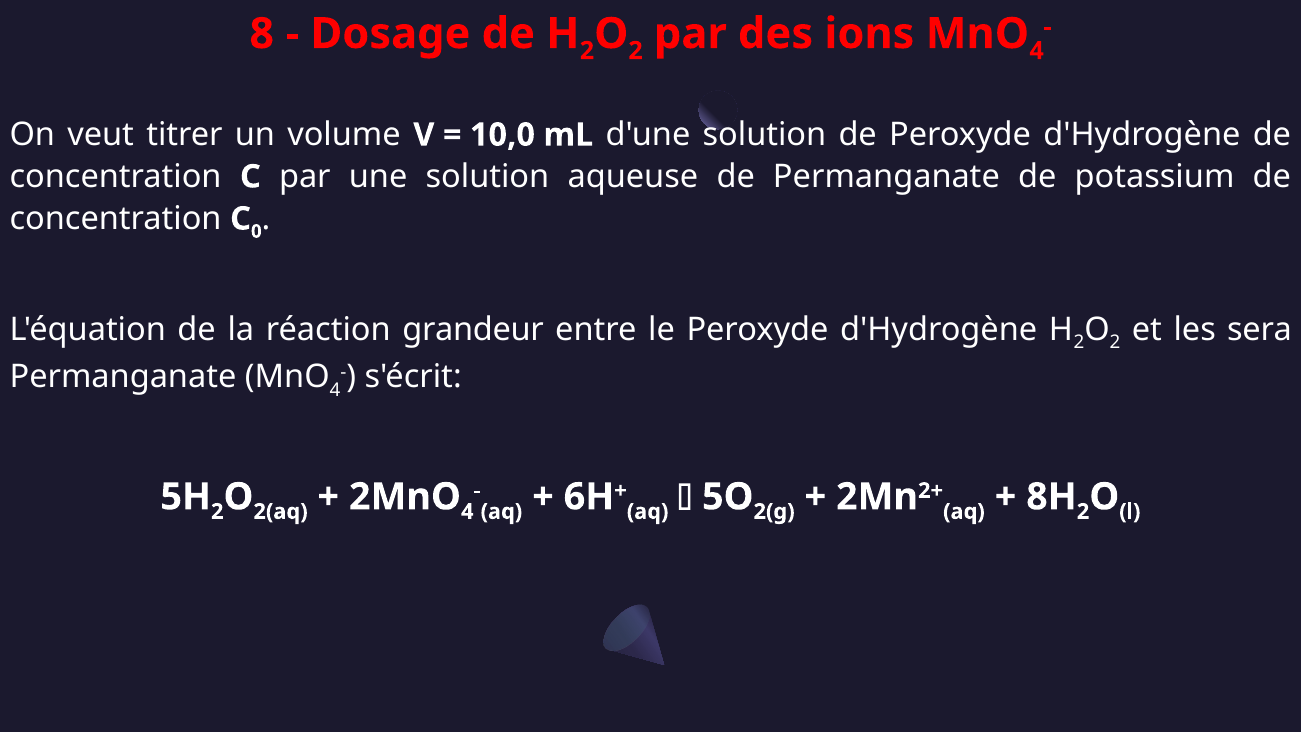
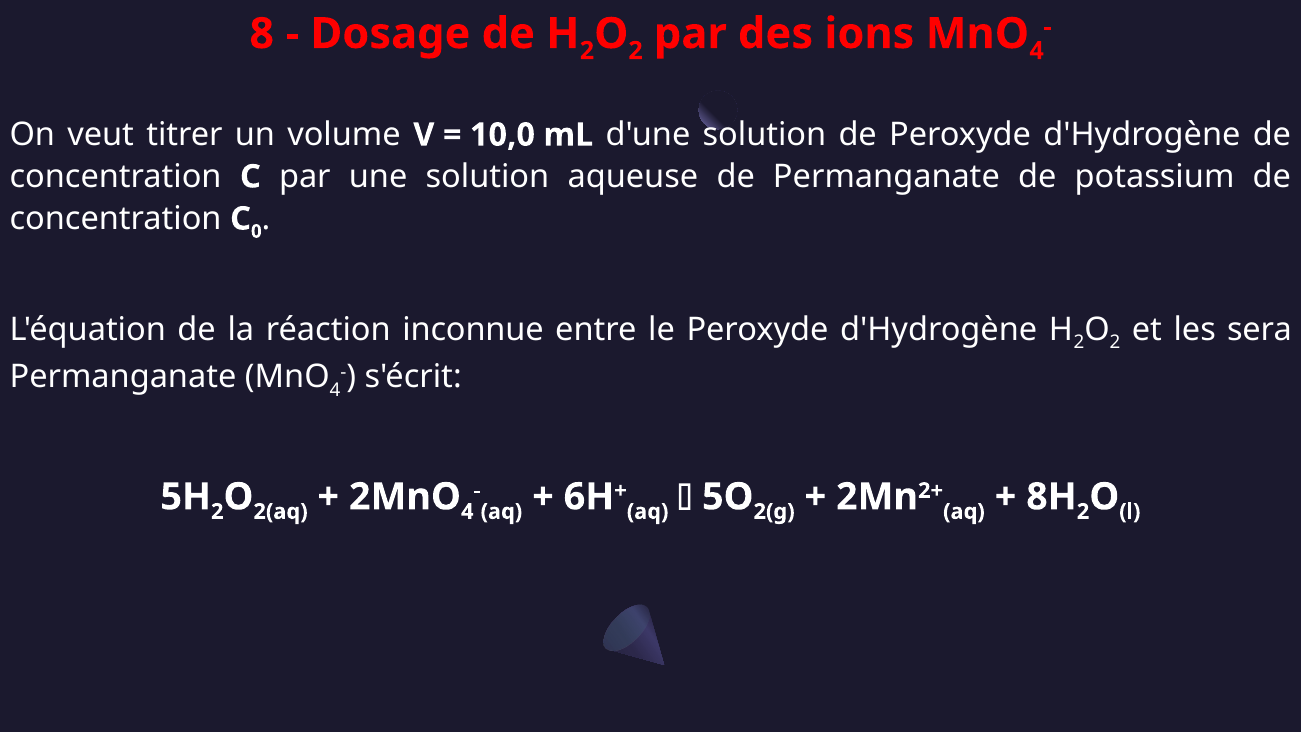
grandeur: grandeur -> inconnue (473, 330)
